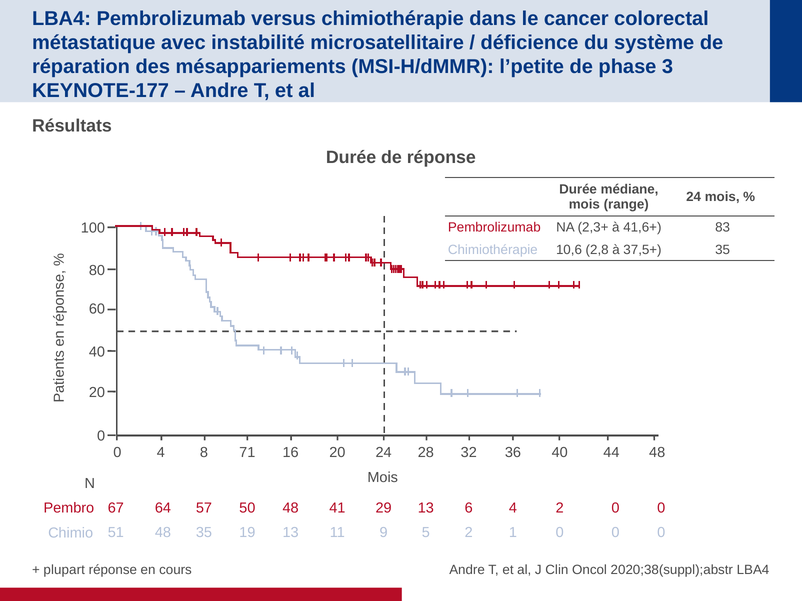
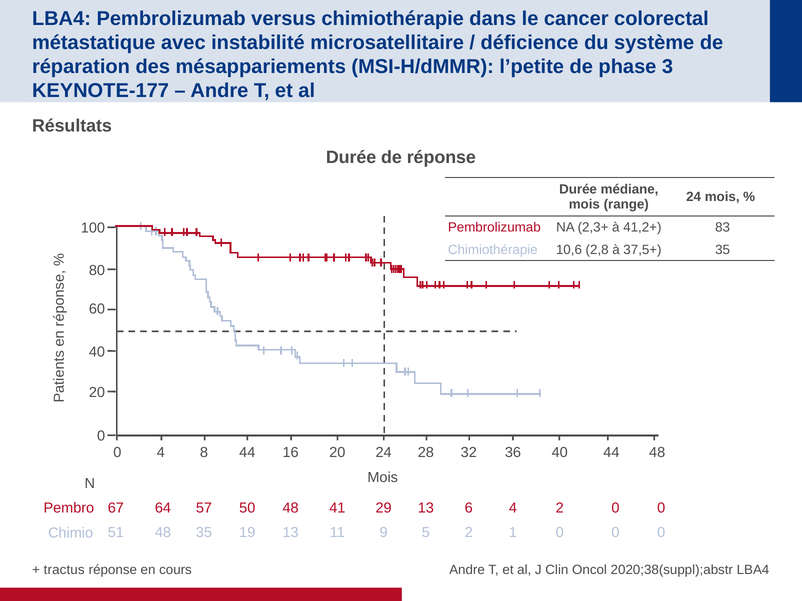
41,6+: 41,6+ -> 41,2+ (642, 228)
8 71: 71 -> 44 (247, 453)
plupart: plupart -> tractus (64, 570)
